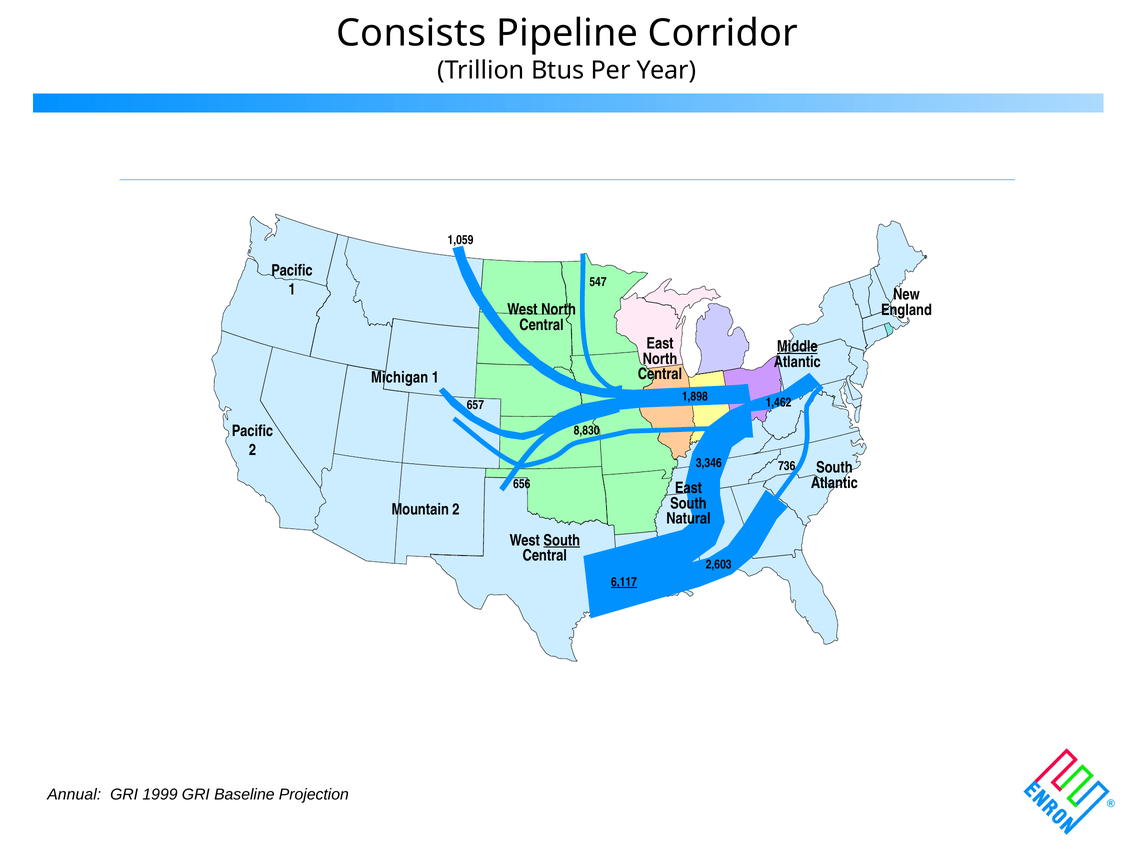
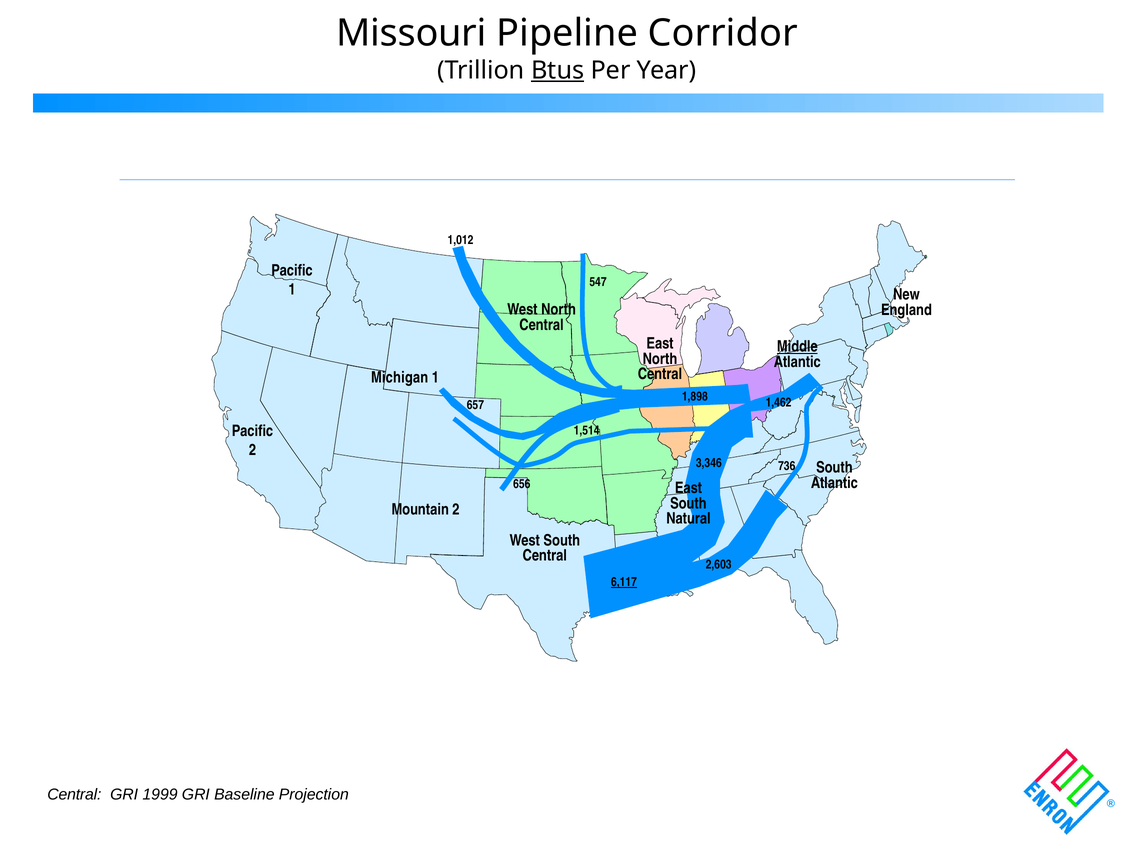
Consists: Consists -> Missouri (411, 33)
Btus underline: none -> present (558, 70)
1,059: 1,059 -> 1,012 (461, 240)
8,830: 8,830 -> 1,514 (587, 430)
South underline: present -> none (562, 540)
Annual: Annual -> Central (74, 794)
